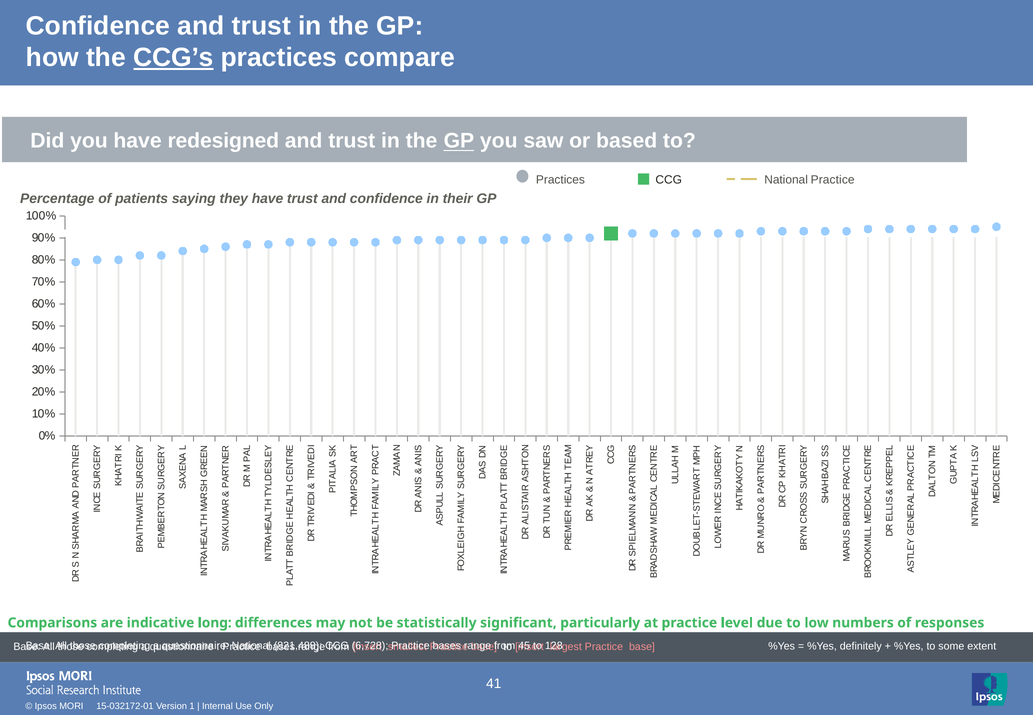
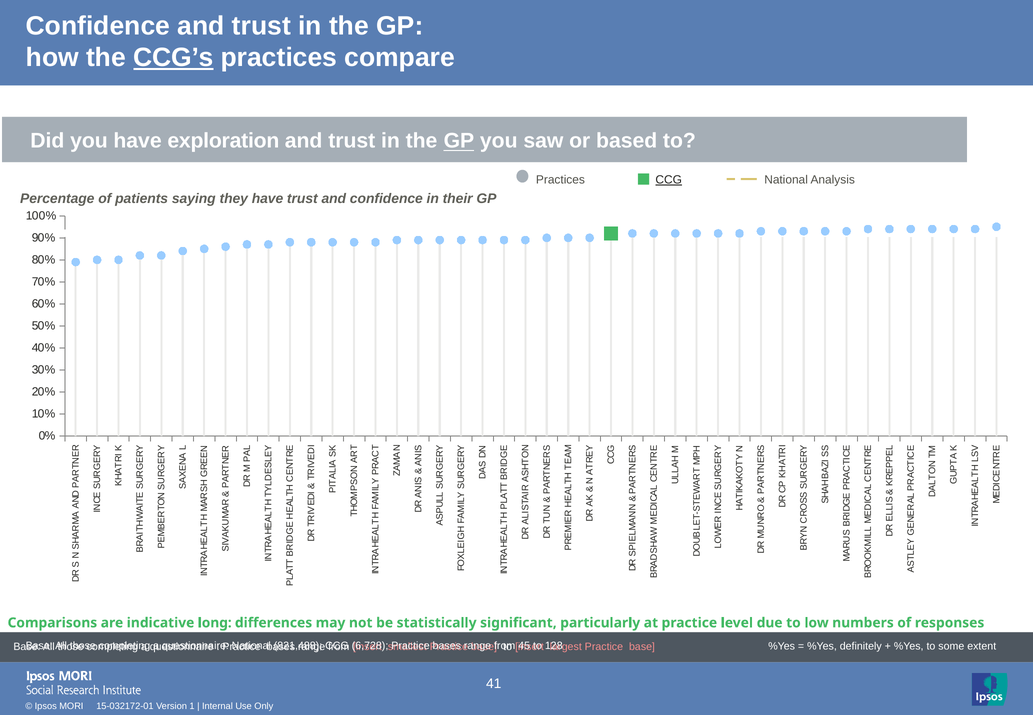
redesigned: redesigned -> exploration (223, 141)
CCG underline: none -> present (669, 180)
National Practice: Practice -> Analysis (833, 180)
